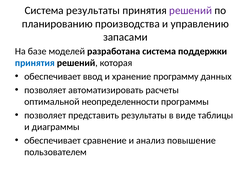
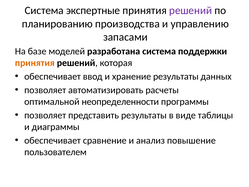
Система результаты: результаты -> экспертные (93, 11)
принятия colour: blue -> orange (35, 63)
хранение программу: программу -> результаты (176, 76)
